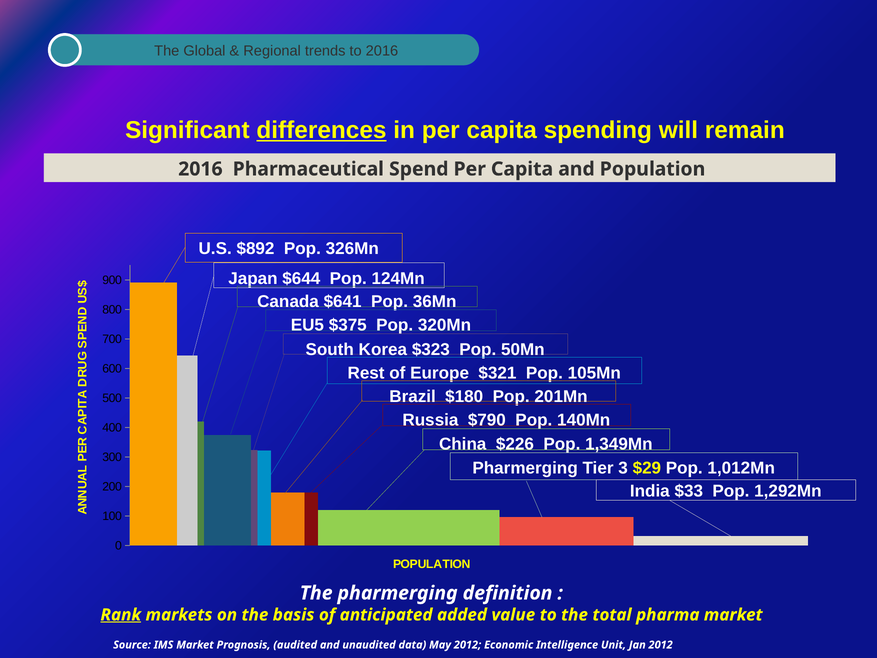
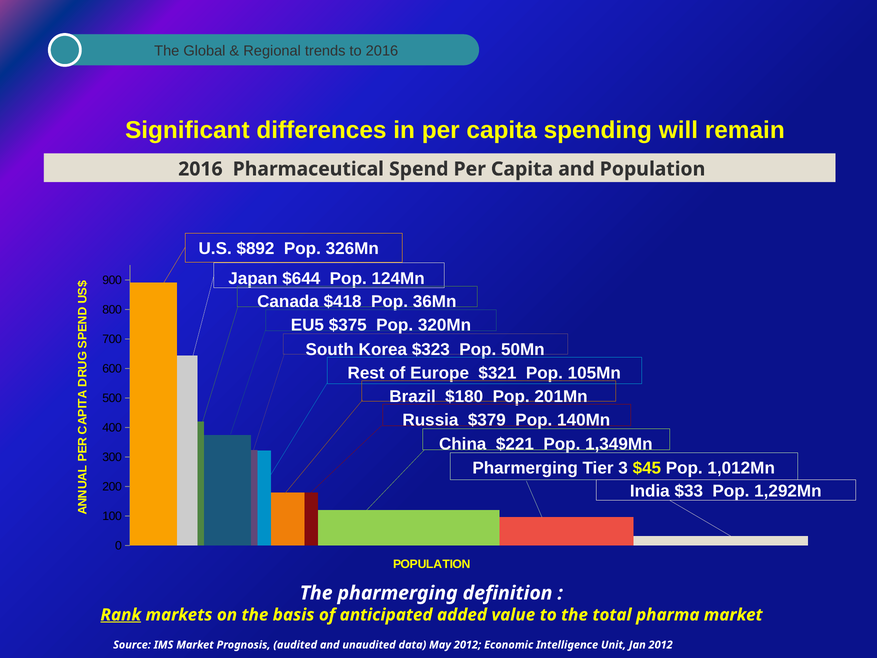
differences underline: present -> none (321, 130)
$641: $641 -> $418 (343, 302)
$790: $790 -> $379 (487, 420)
$226: $226 -> $221 (515, 444)
$29: $29 -> $45 (647, 468)
